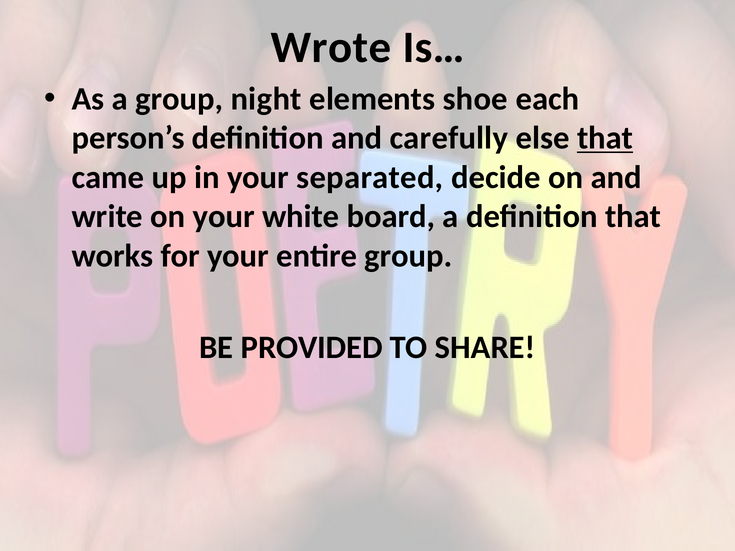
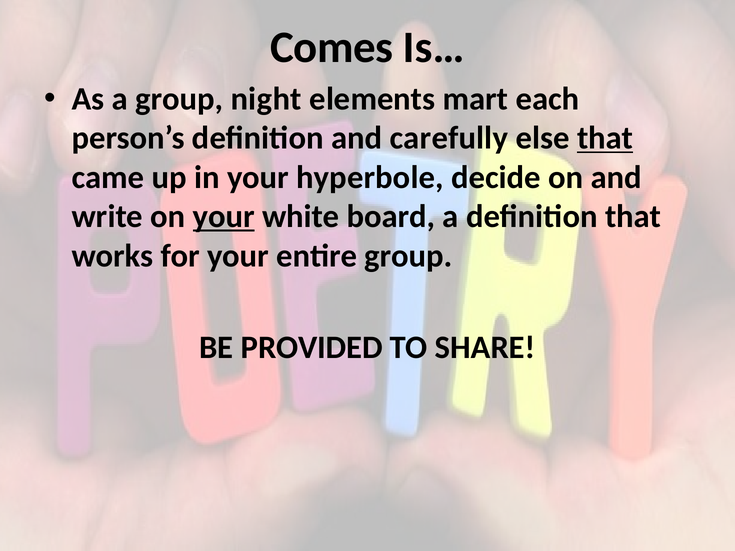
Wrote: Wrote -> Comes (332, 47)
shoe: shoe -> mart (475, 99)
separated: separated -> hyperbole (370, 177)
your underline: none -> present (224, 217)
